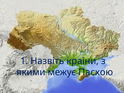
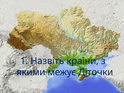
Пасхою: Пасхою -> Діточки (96, 72)
